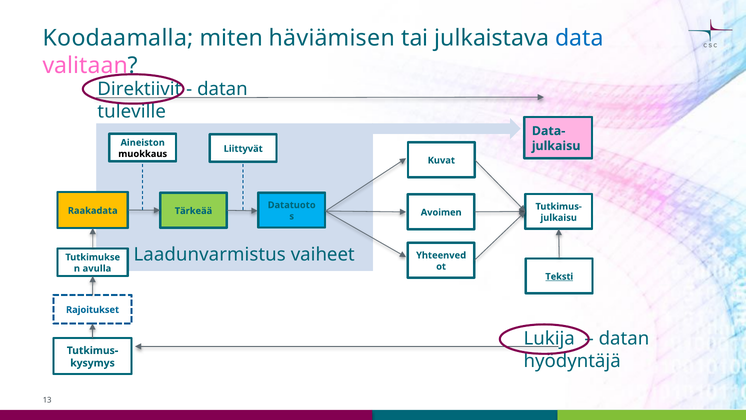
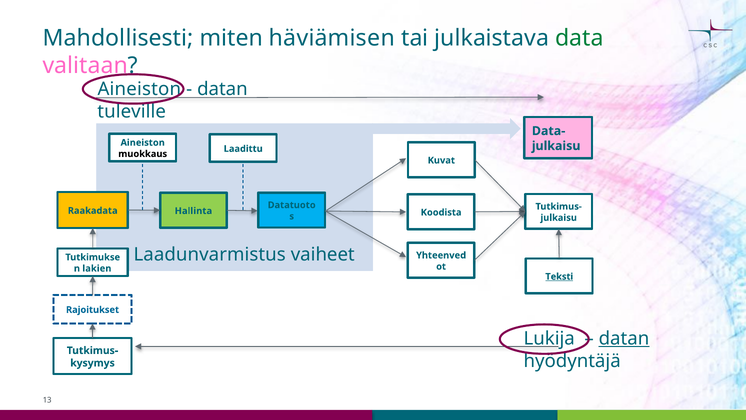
Koodaamalla: Koodaamalla -> Mahdollisesti (118, 38)
data colour: blue -> green (579, 38)
Direktiivit: Direktiivit -> Aineiston (139, 89)
Liittyvät: Liittyvät -> Laadittu (243, 149)
Tärkeää: Tärkeää -> Hallinta (193, 211)
Avoimen: Avoimen -> Koodista (441, 212)
avulla: avulla -> lakien (97, 268)
datan underline: none -> present (624, 338)
